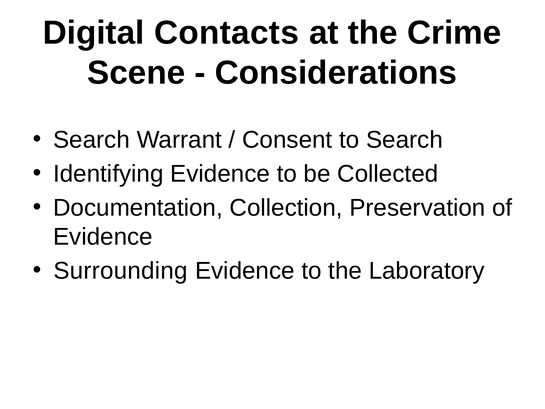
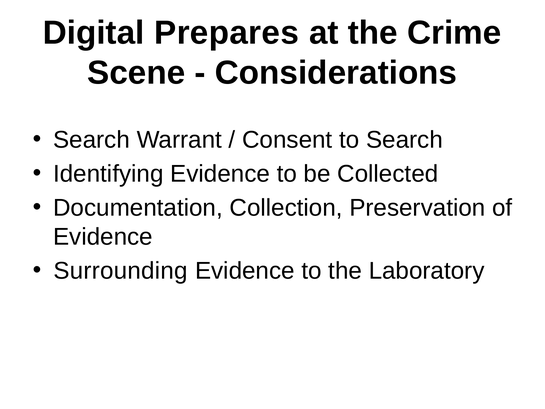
Contacts: Contacts -> Prepares (227, 33)
